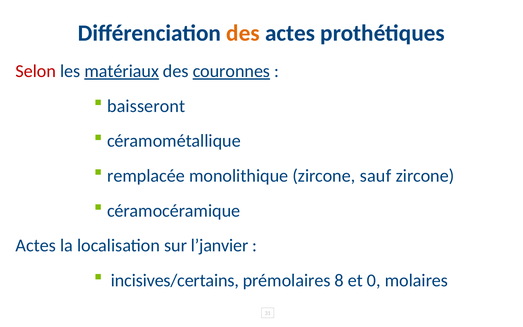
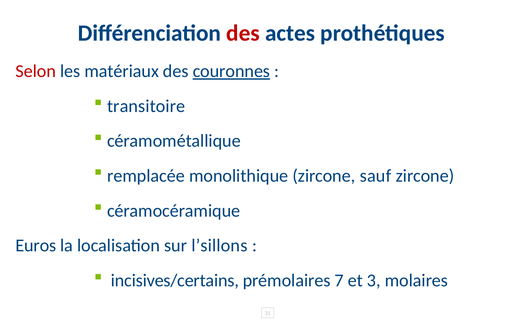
des colour: orange -> red (243, 33)
matériaux underline: present -> none (122, 71)
baisseront: baisseront -> transitoire (146, 106)
Actes: Actes -> Euros (36, 246)
l’janvier: l’janvier -> l’sillons (219, 246)
8: 8 -> 7 (339, 280)
0: 0 -> 3 (374, 280)
